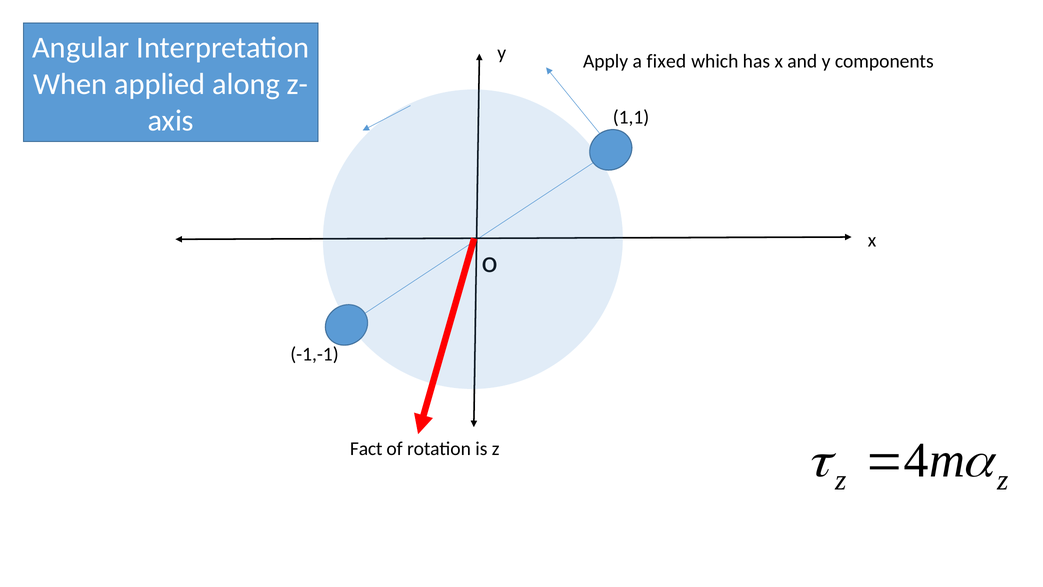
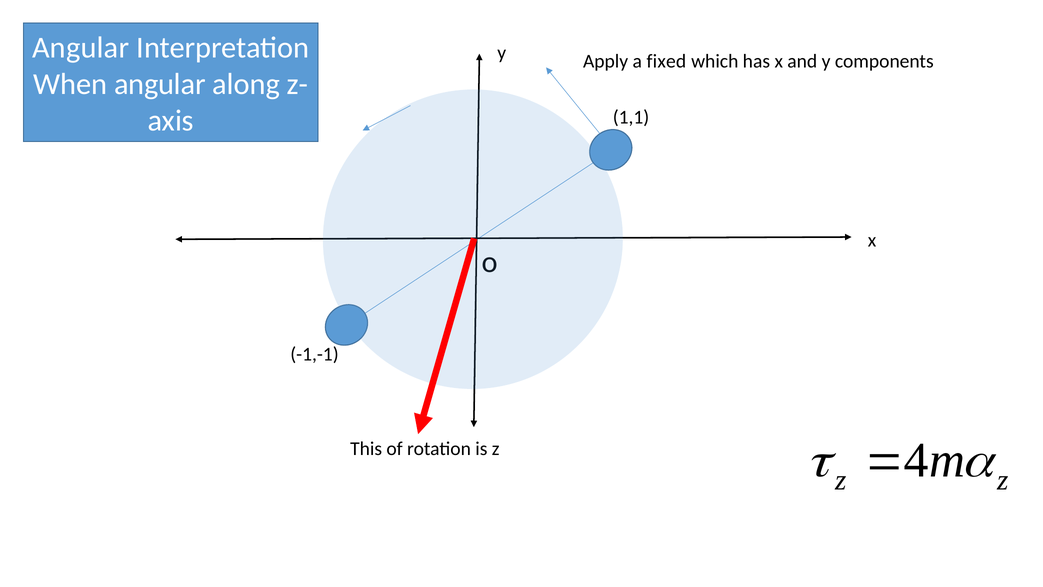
When applied: applied -> angular (160, 84)
Fact: Fact -> This (366, 449)
